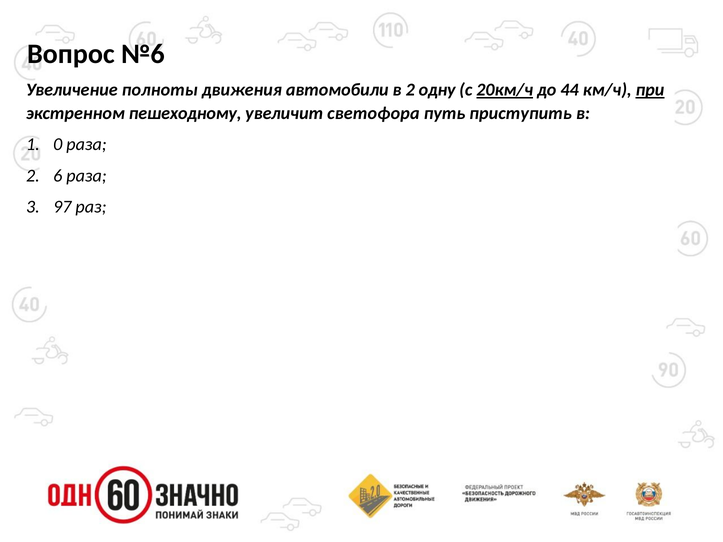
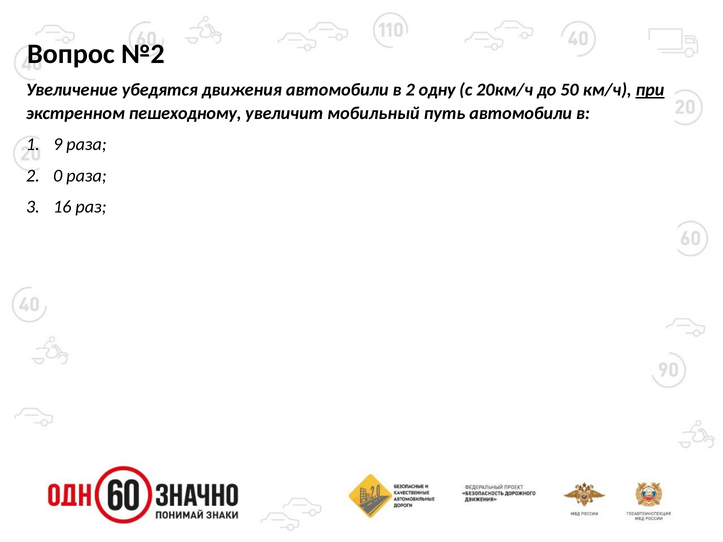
№6: №6 -> №2 (143, 54)
полноты: полноты -> убедятся (160, 90)
20км/ч underline: present -> none (505, 90)
44: 44 -> 50 (570, 90)
светофора: светофора -> мобильный (373, 113)
путь приступить: приступить -> автомобили (521, 113)
0: 0 -> 9 (58, 144)
6: 6 -> 0 (58, 176)
97: 97 -> 16 (62, 207)
